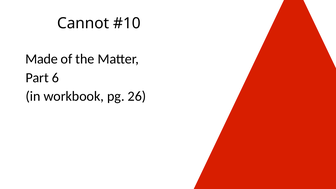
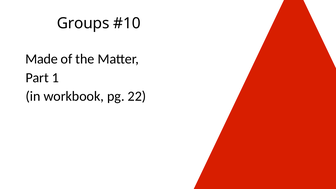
Cannot: Cannot -> Groups (83, 23)
6: 6 -> 1 (55, 78)
26: 26 -> 22 (137, 96)
